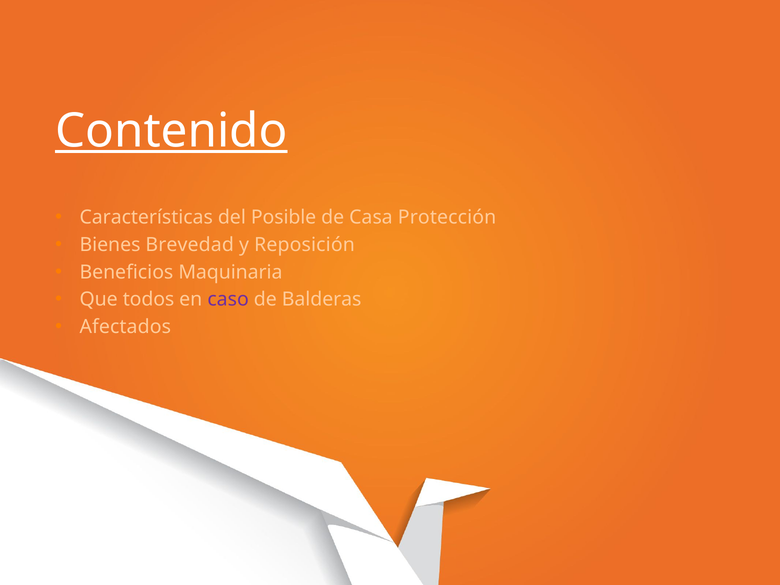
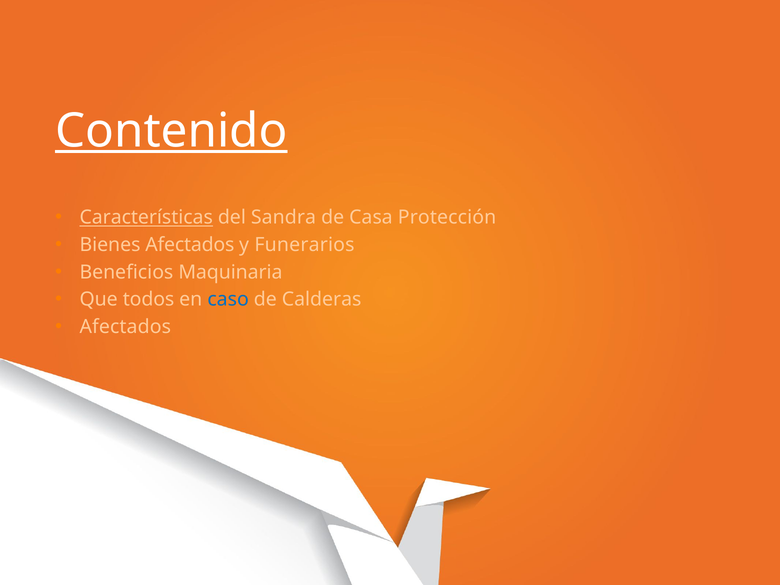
Características underline: none -> present (146, 218)
Posible: Posible -> Sandra (283, 218)
Bienes Brevedad: Brevedad -> Afectados (190, 245)
Reposición: Reposición -> Funerarios (304, 245)
caso colour: purple -> blue (228, 299)
Balderas: Balderas -> Calderas (322, 299)
